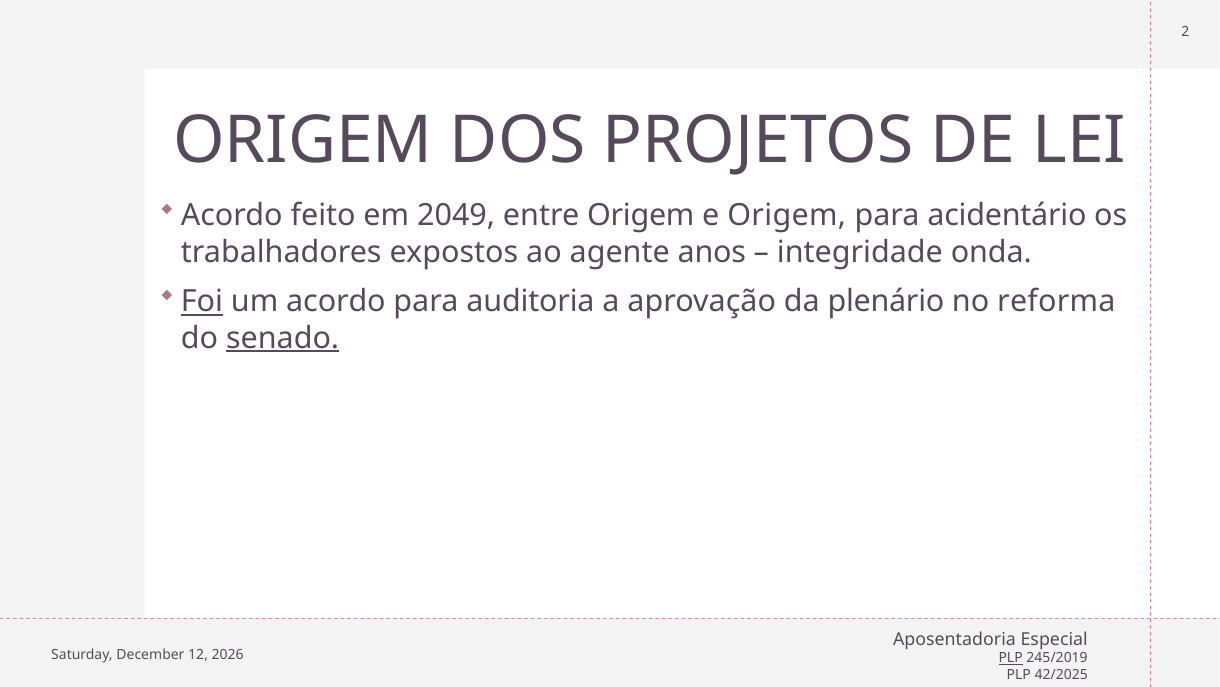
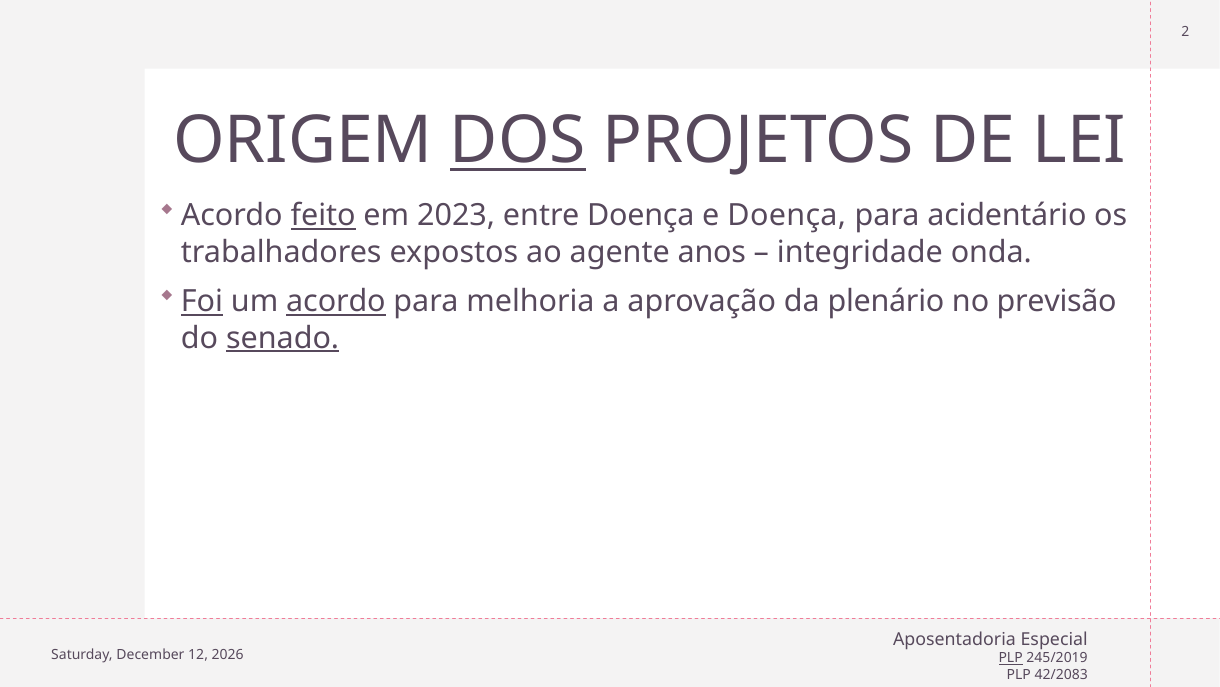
DOS underline: none -> present (518, 141)
feito underline: none -> present (323, 215)
2049: 2049 -> 2023 (456, 215)
entre Origem: Origem -> Doença (641, 215)
e Origem: Origem -> Doença (787, 215)
acordo underline: none -> present (336, 301)
auditoria: auditoria -> melhoria (530, 301)
reforma: reforma -> previsão (1057, 301)
42/2025: 42/2025 -> 42/2083 (1061, 674)
